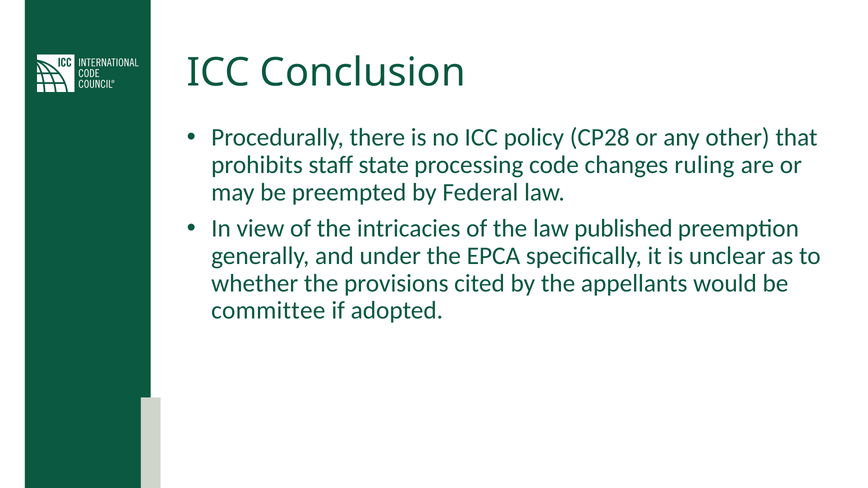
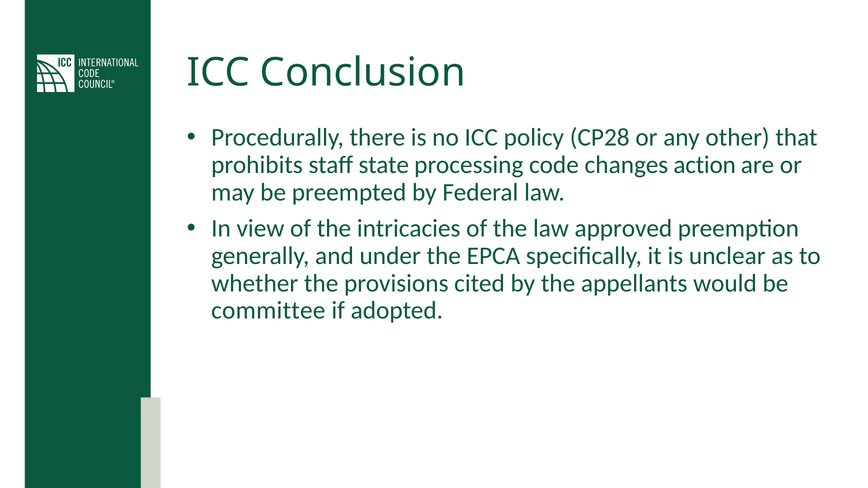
ruling: ruling -> action (705, 165)
published: published -> approved (623, 229)
